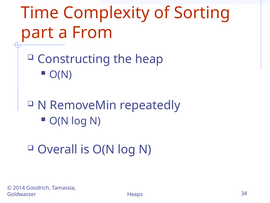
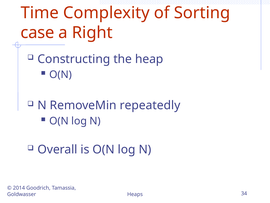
part: part -> case (37, 33)
From: From -> Right (92, 33)
